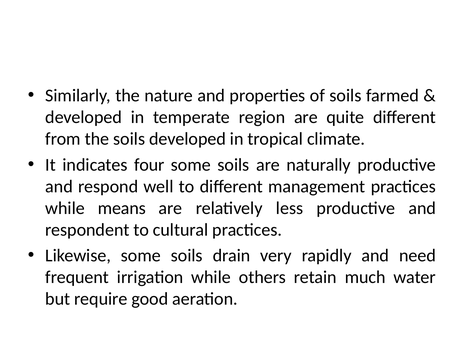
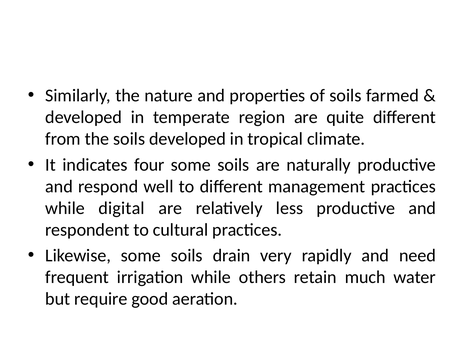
means: means -> digital (122, 208)
